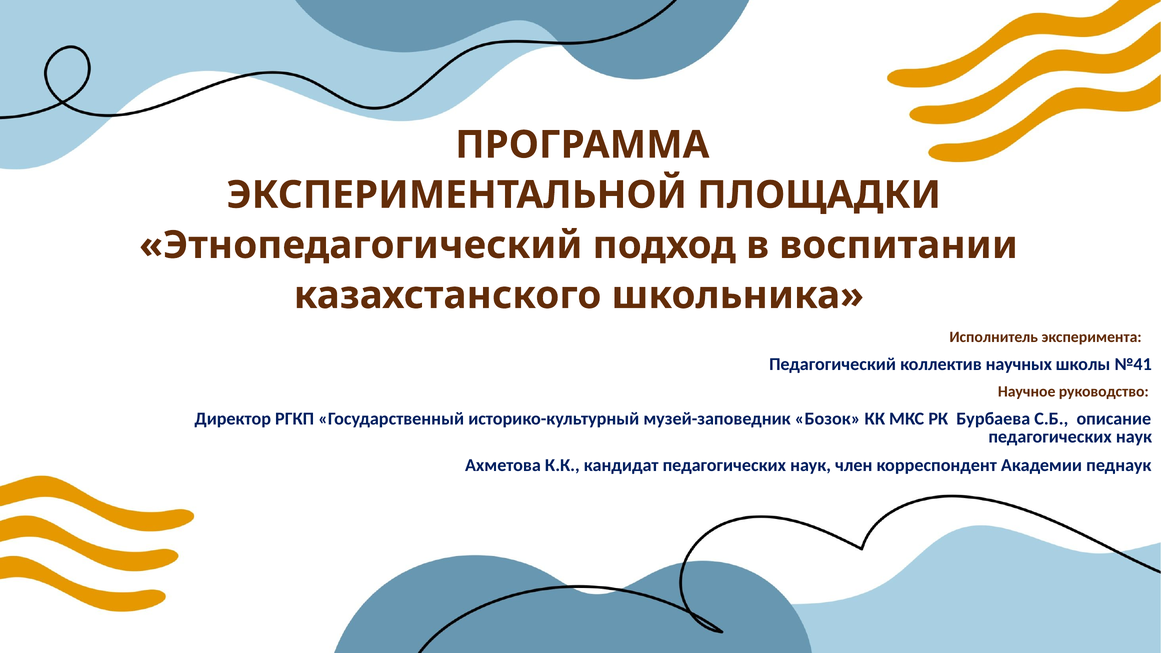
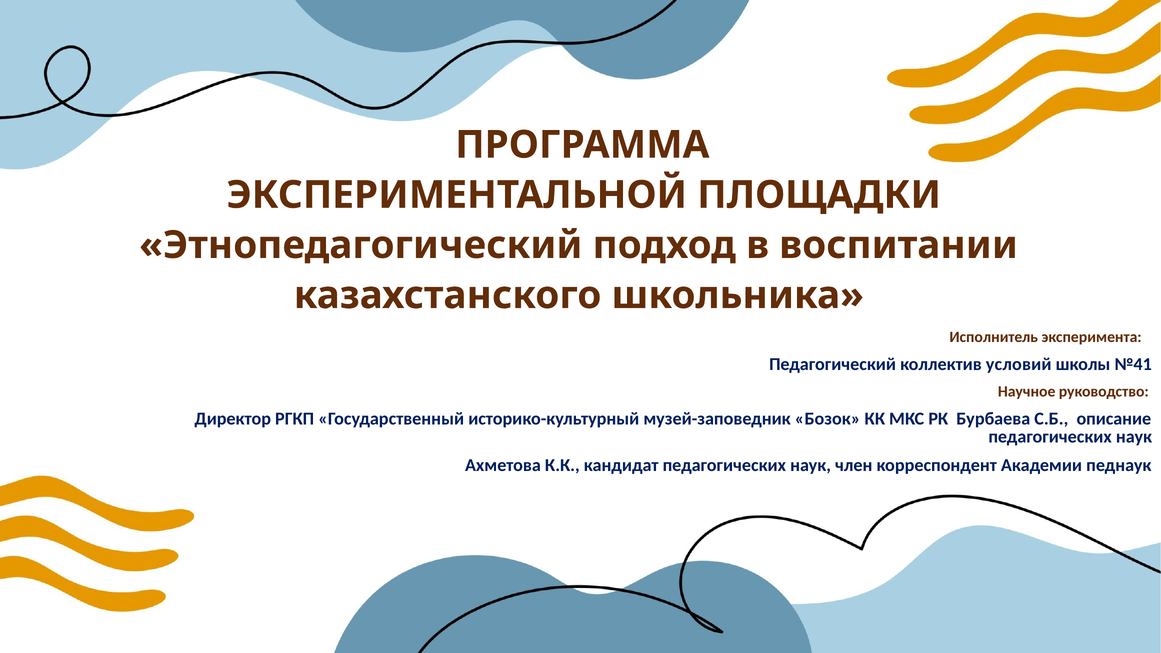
научных: научных -> условий (1019, 364)
